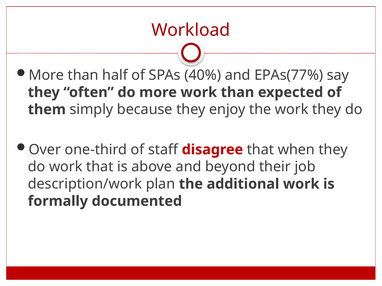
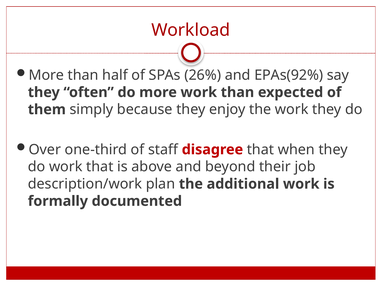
40%: 40% -> 26% (203, 75)
EPAs(77%: EPAs(77% -> EPAs(92% (289, 75)
